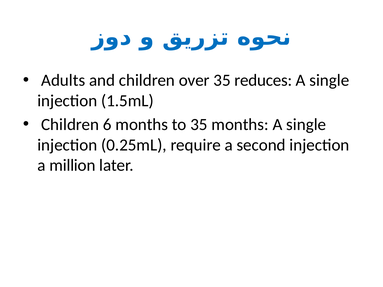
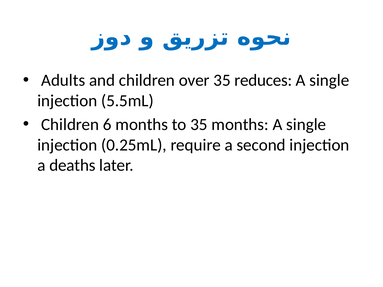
1.5mL: 1.5mL -> 5.5mL (127, 101)
million: million -> deaths (72, 165)
